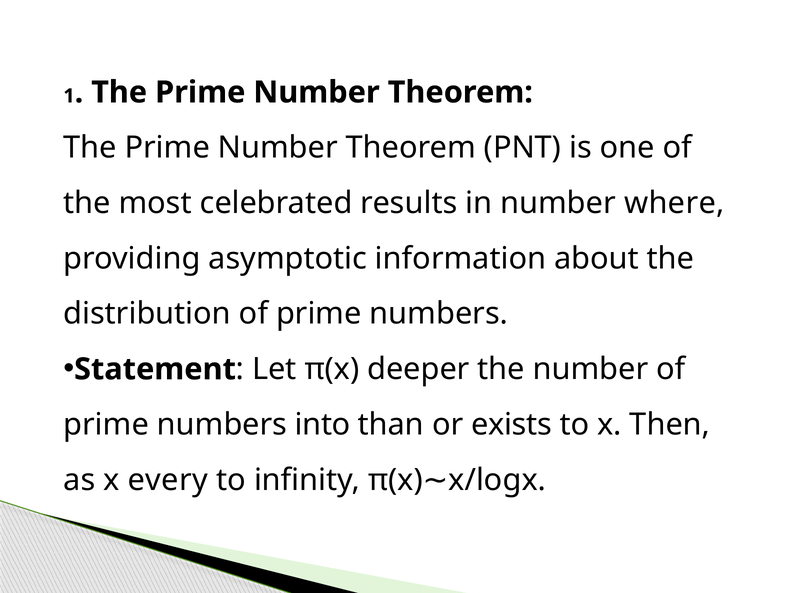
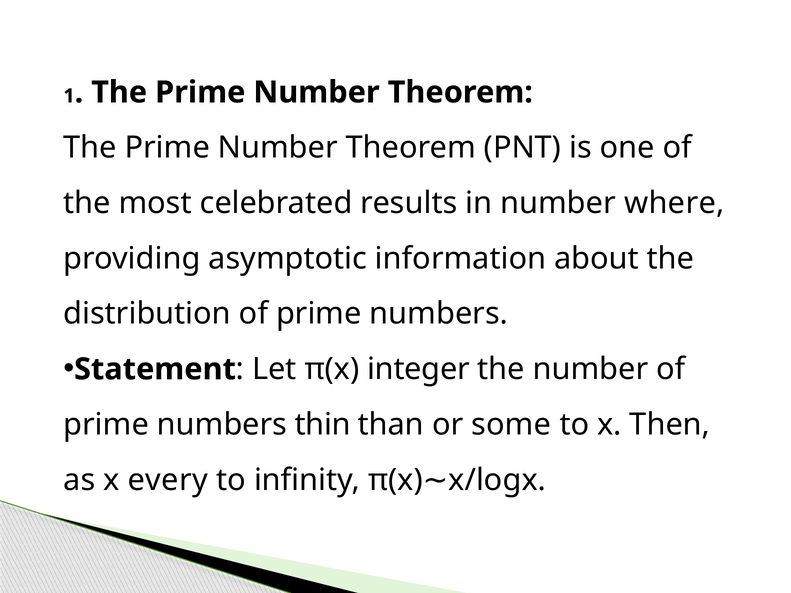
deeper: deeper -> integer (419, 369)
into: into -> thin (323, 425)
exists: exists -> some (511, 425)
